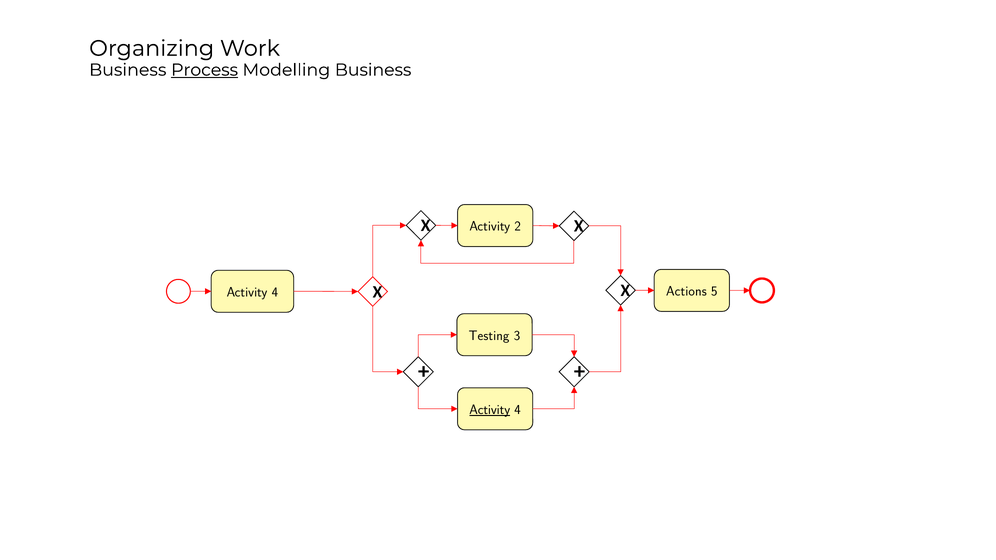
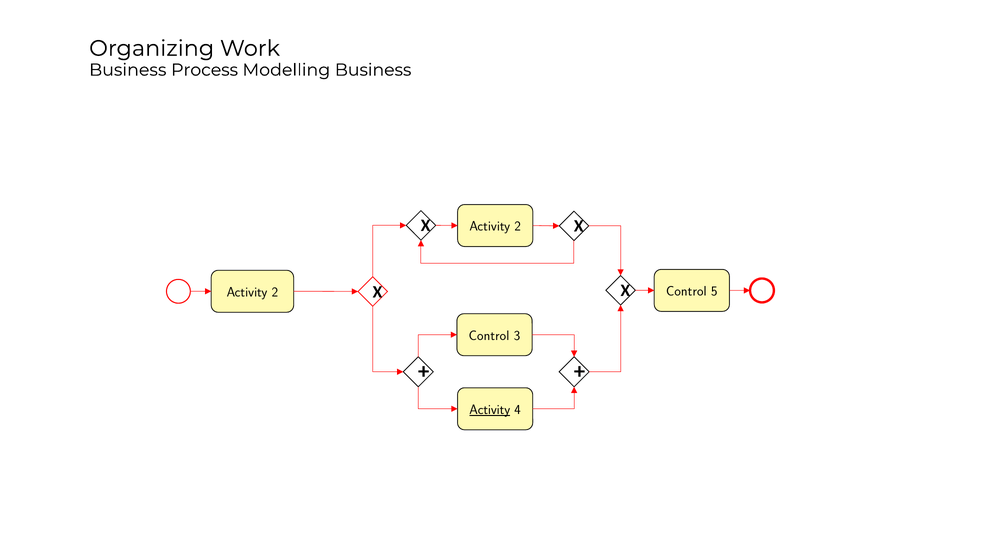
Process underline: present -> none (205, 70)
Actions: Actions -> Control (686, 291)
4: 4 -> 2 (275, 292)
Testing: Testing -> Control (489, 336)
